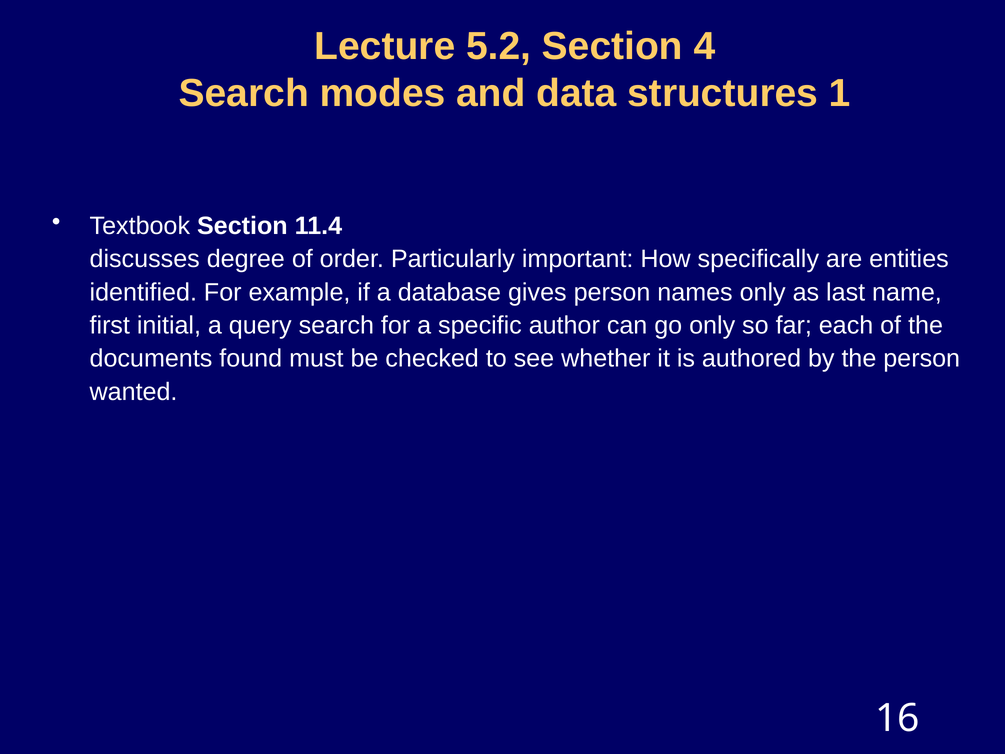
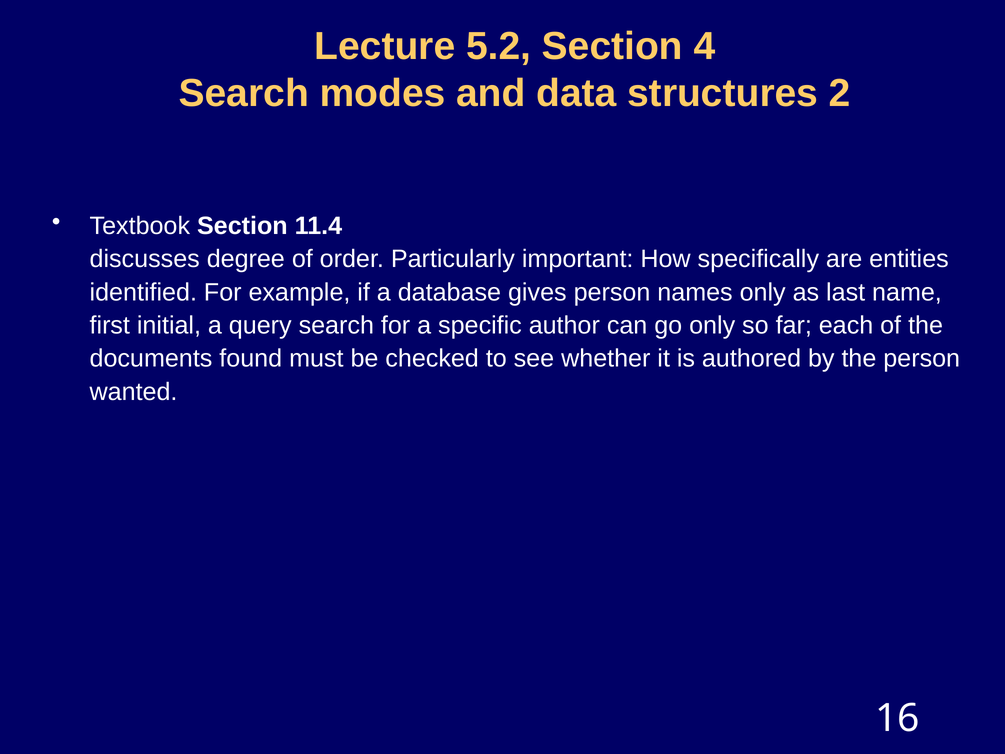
1: 1 -> 2 (840, 93)
